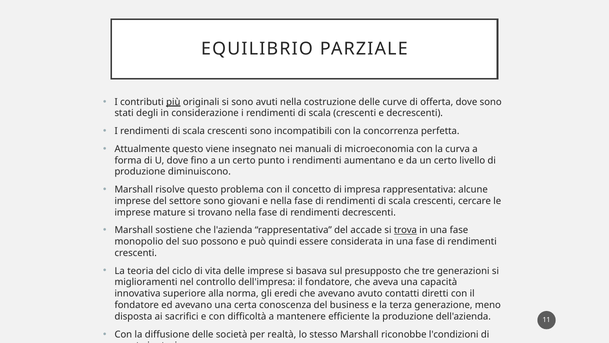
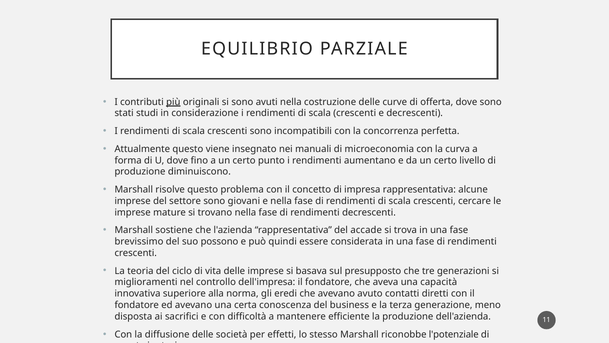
degli: degli -> studi (147, 113)
trova underline: present -> none (405, 230)
monopolio: monopolio -> brevissimo (139, 241)
realtà: realtà -> effetti (282, 334)
l'condizioni: l'condizioni -> l'potenziale (454, 334)
